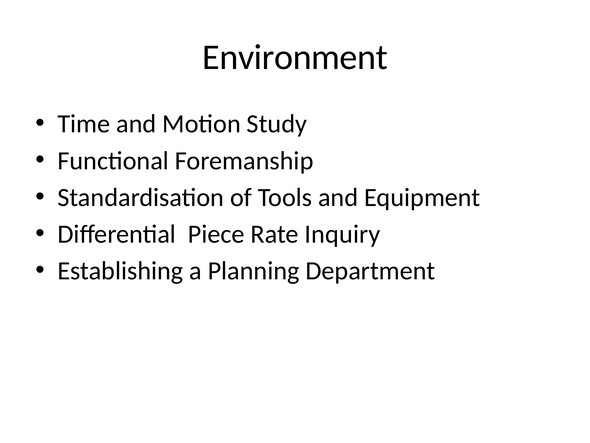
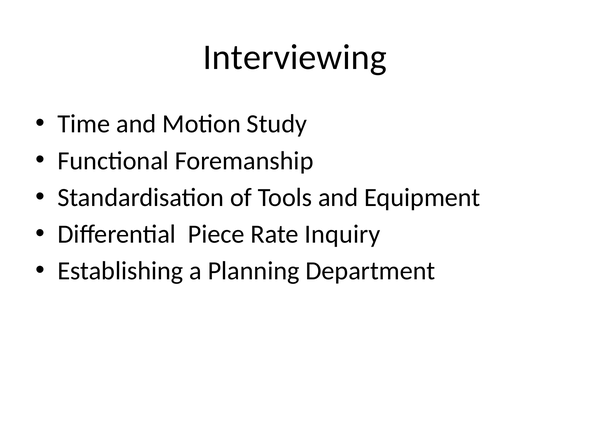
Environment: Environment -> Interviewing (295, 57)
